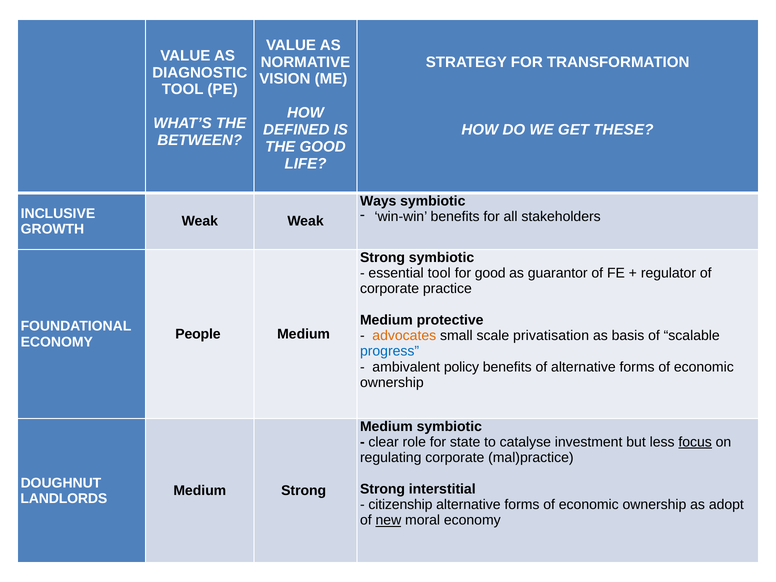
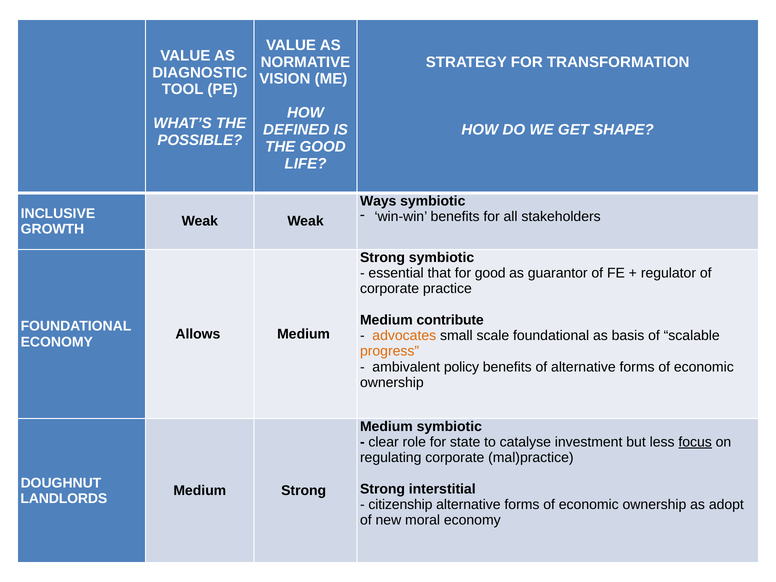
THESE: THESE -> SHAPE (623, 130)
BETWEEN: BETWEEN -> POSSIBLE (200, 140)
essential tool: tool -> that (439, 273)
protective: protective -> contribute (450, 320)
People: People -> Allows (198, 334)
scale privatisation: privatisation -> foundational (551, 336)
progress colour: blue -> orange (390, 351)
new underline: present -> none (388, 520)
